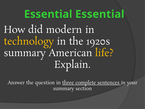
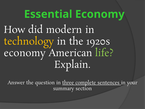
Essential Essential: Essential -> Economy (100, 14)
summary: summary -> economy (25, 53)
life colour: yellow -> light green (104, 53)
